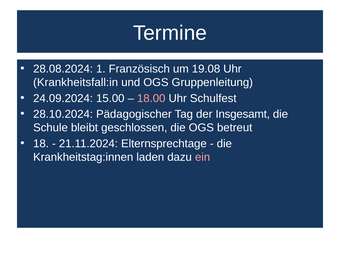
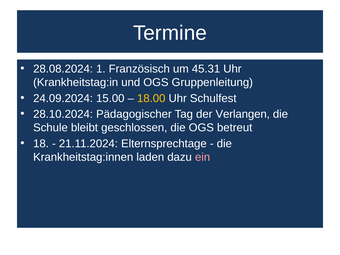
19.08: 19.08 -> 45.31 (206, 69)
Krankheitsfall:in: Krankheitsfall:in -> Krankheitstag:in (76, 82)
18.00 colour: pink -> yellow (151, 98)
Insgesamt: Insgesamt -> Verlangen (243, 114)
